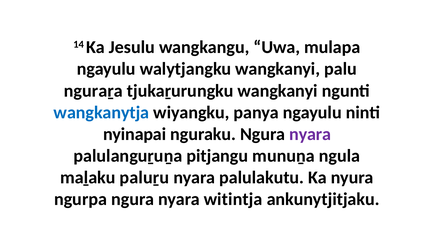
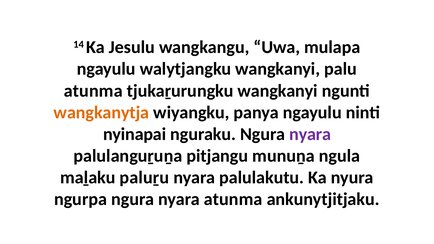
nguraṟa: nguraṟa -> atunma (93, 91)
wangkanytja colour: blue -> orange (101, 112)
nyara witintja: witintja -> atunma (233, 199)
